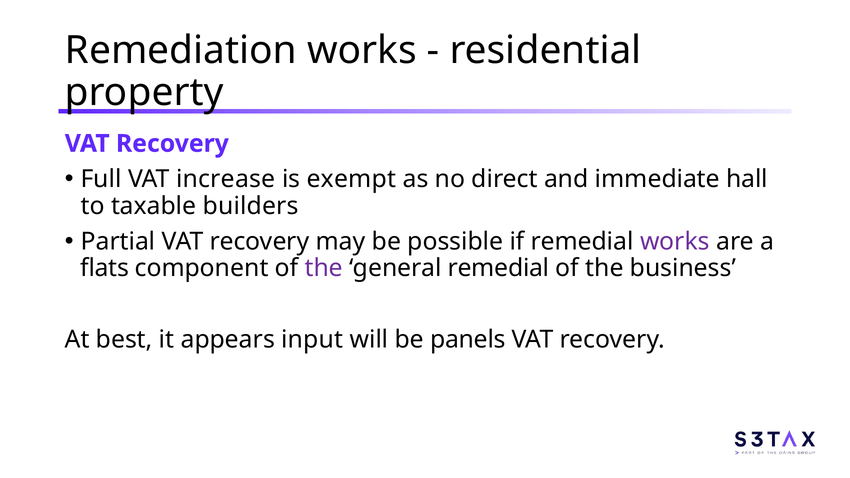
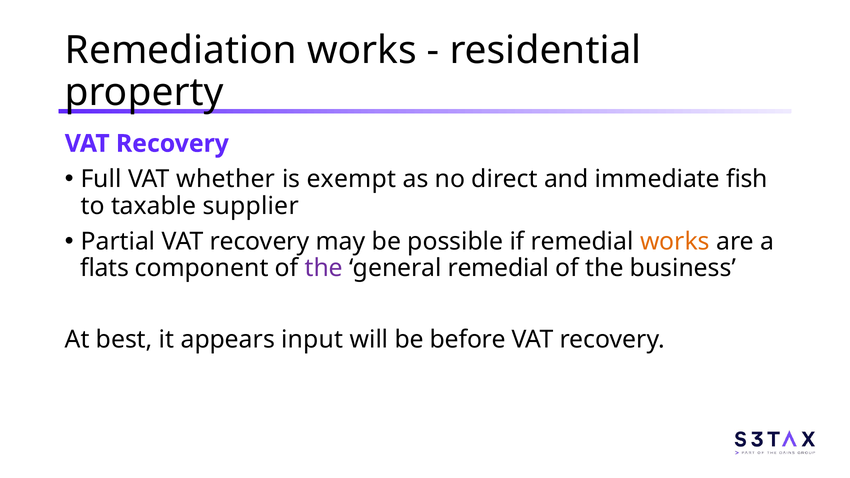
increase: increase -> whether (226, 179)
hall: hall -> fish (747, 179)
builders: builders -> supplier (251, 206)
works colour: purple -> orange (675, 242)
panels: panels -> before (468, 339)
